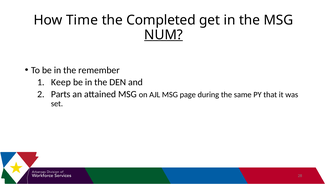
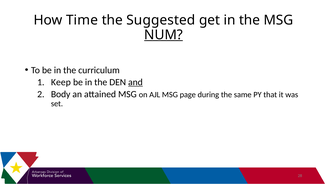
Completed: Completed -> Suggested (161, 20)
remember: remember -> curriculum (99, 70)
and underline: none -> present (135, 82)
Parts: Parts -> Body (61, 94)
